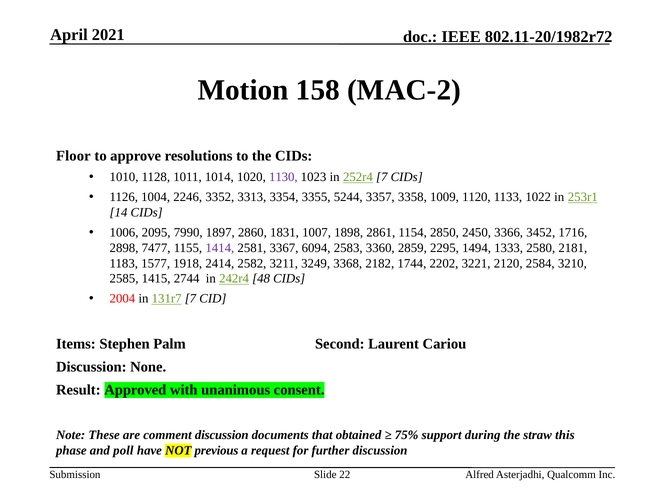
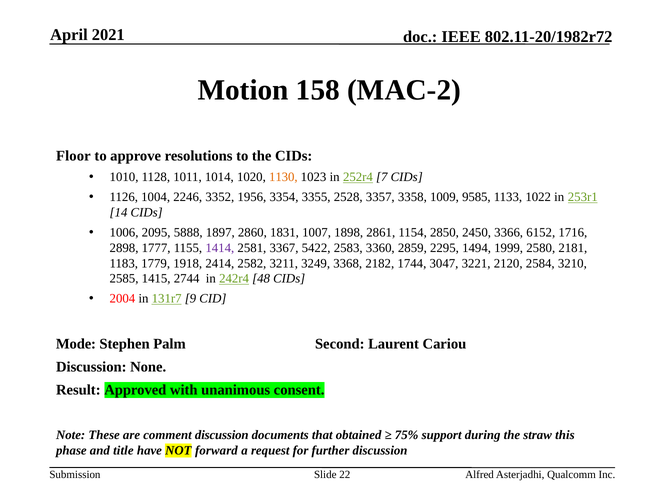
1130 colour: purple -> orange (283, 177)
3313: 3313 -> 1956 (252, 197)
5244: 5244 -> 2528 (348, 197)
1120: 1120 -> 9585 (476, 197)
7990: 7990 -> 5888 (188, 232)
3452: 3452 -> 6152 (541, 232)
7477: 7477 -> 1777 (156, 247)
6094: 6094 -> 5422 (316, 247)
1333: 1333 -> 1999 (509, 247)
1577: 1577 -> 1779 (156, 263)
2202: 2202 -> 3047 (444, 263)
131r7 7: 7 -> 9 (190, 298)
Items: Items -> Mode (76, 343)
poll: poll -> title (123, 450)
previous: previous -> forward (216, 450)
